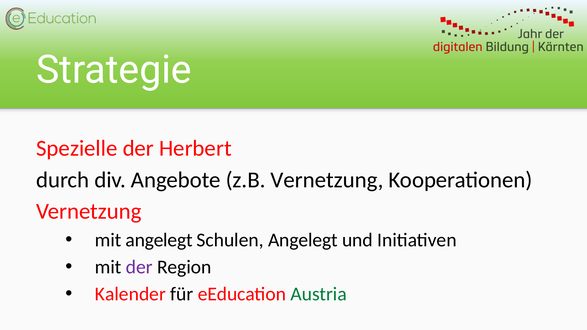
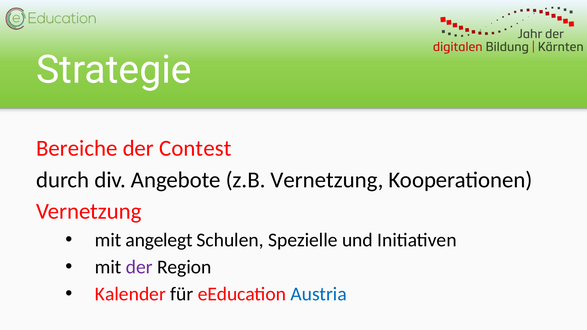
Spezielle: Spezielle -> Bereiche (77, 148)
Herbert: Herbert -> Contest (195, 148)
Schulen Angelegt: Angelegt -> Spezielle (303, 240)
Austria colour: green -> blue (319, 294)
